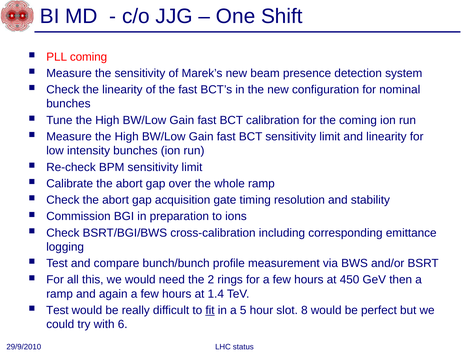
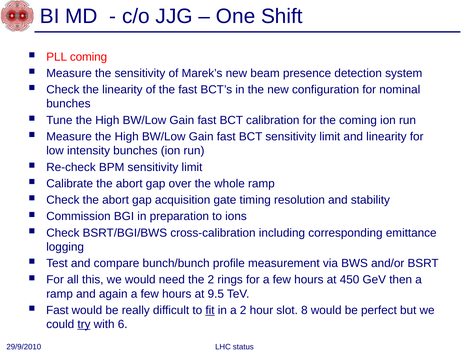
1.4: 1.4 -> 9.5 (216, 294)
Test: Test -> Fast (57, 310)
a 5: 5 -> 2 (243, 310)
try underline: none -> present (84, 324)
